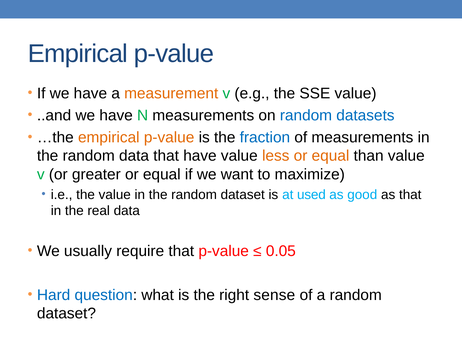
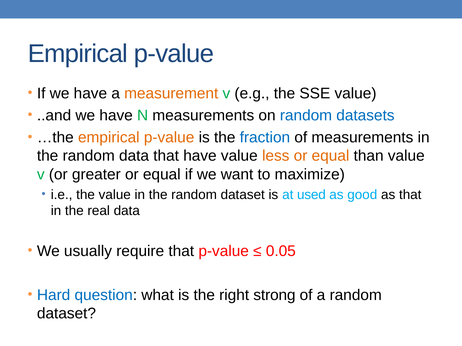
sense: sense -> strong (274, 296)
